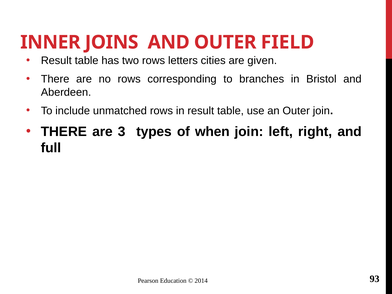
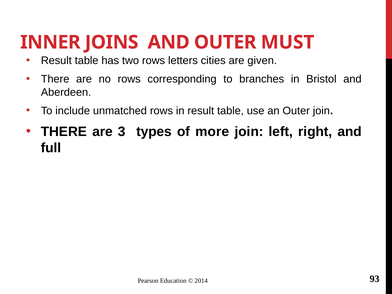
FIELD: FIELD -> MUST (288, 42)
when: when -> more (212, 132)
